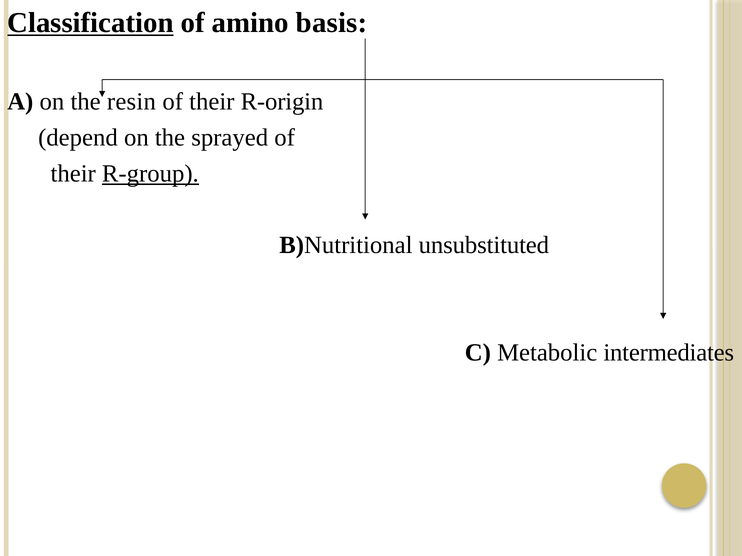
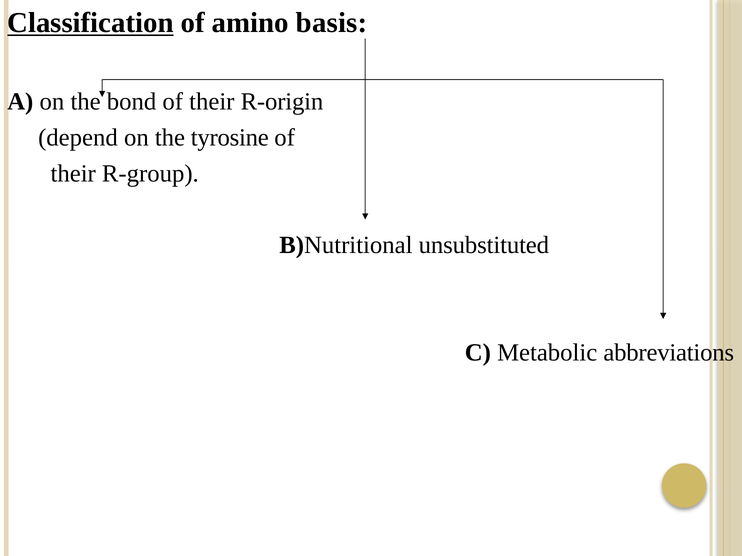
resin: resin -> bond (132, 102)
sprayed: sprayed -> tyrosine (230, 138)
R-group underline: present -> none (150, 174)
intermediates: intermediates -> abbreviations (669, 353)
